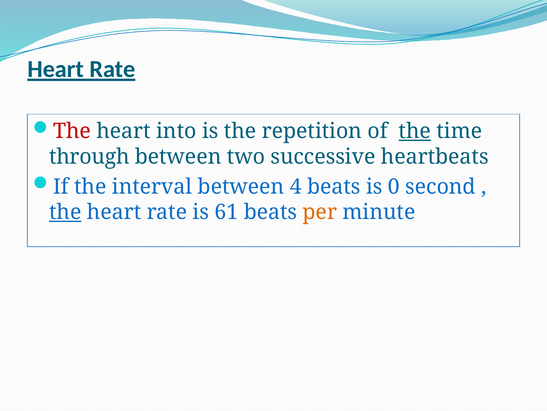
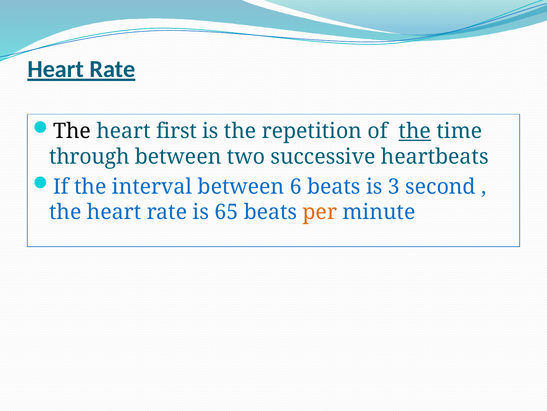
The colour: red -> black (72, 131)
into: into -> first (176, 131)
4: 4 -> 6 (296, 186)
0: 0 -> 3 (394, 186)
the underline: present -> none (65, 212)
61: 61 -> 65 (226, 212)
